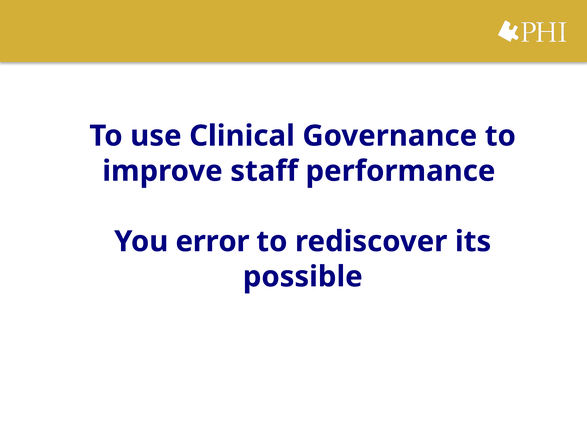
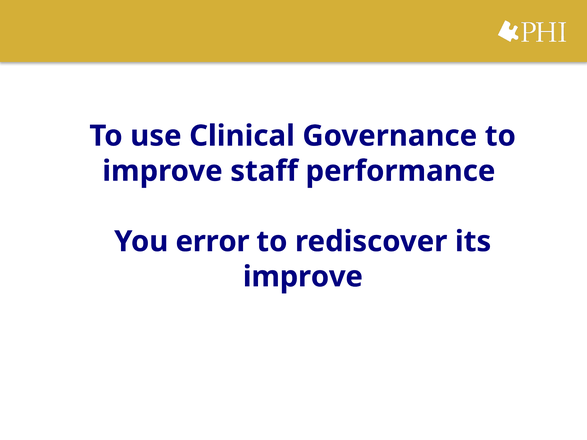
possible: possible -> improve (303, 277)
